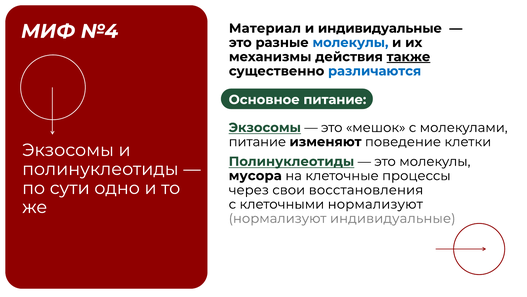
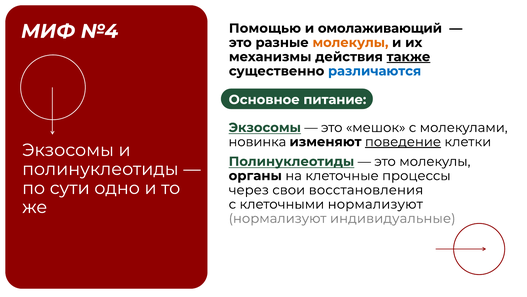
Материал: Материал -> Помощью (265, 28)
и индивидуальные: индивидуальные -> омолаживающий (380, 28)
молекулы colour: blue -> orange (350, 43)
питание: питание -> новинка (257, 142)
поведение underline: none -> present (403, 142)
мусора: мусора -> органы (255, 175)
